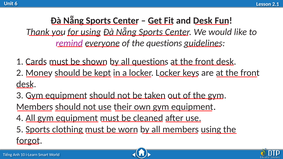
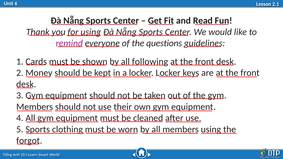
and Desk: Desk -> Read (203, 21)
all questions: questions -> following (150, 62)
